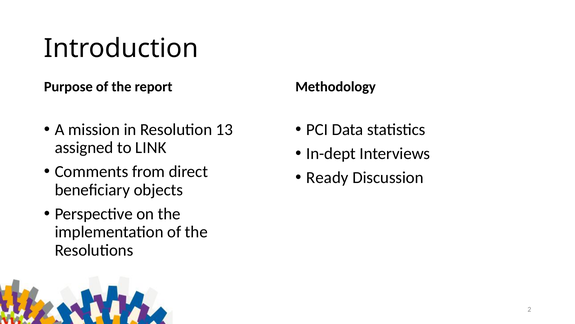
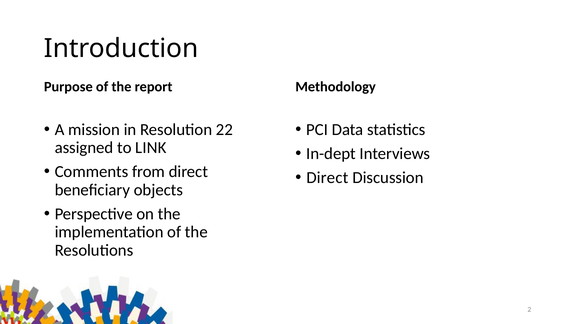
13: 13 -> 22 (224, 129)
Ready: Ready -> Direct (327, 177)
